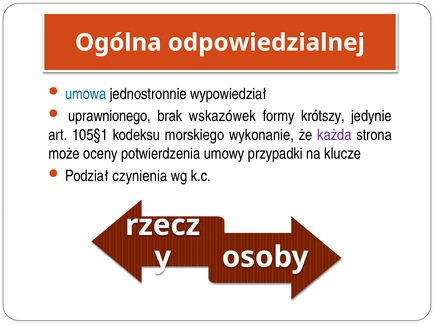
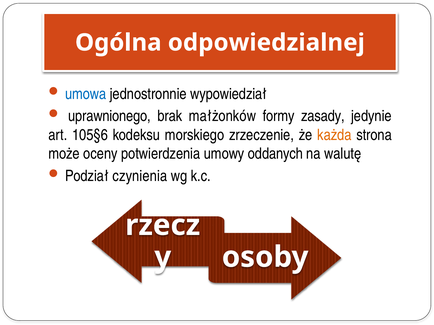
wskazówek: wskazówek -> małżonków (222, 116)
krótszy: krótszy -> zasady (323, 116)
105§1: 105§1 -> 105§6 (90, 135)
wykonanie: wykonanie -> zrzeczenie (262, 135)
każda colour: purple -> orange (334, 135)
przypadki: przypadki -> oddanych (275, 154)
klucze: klucze -> walutę (343, 154)
